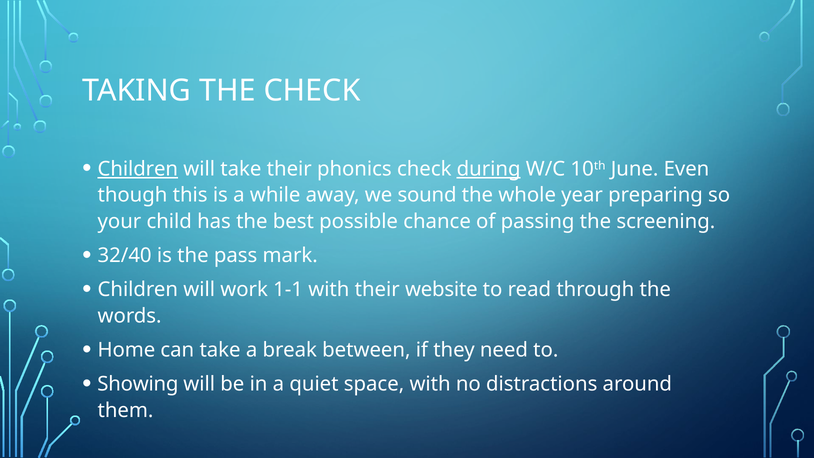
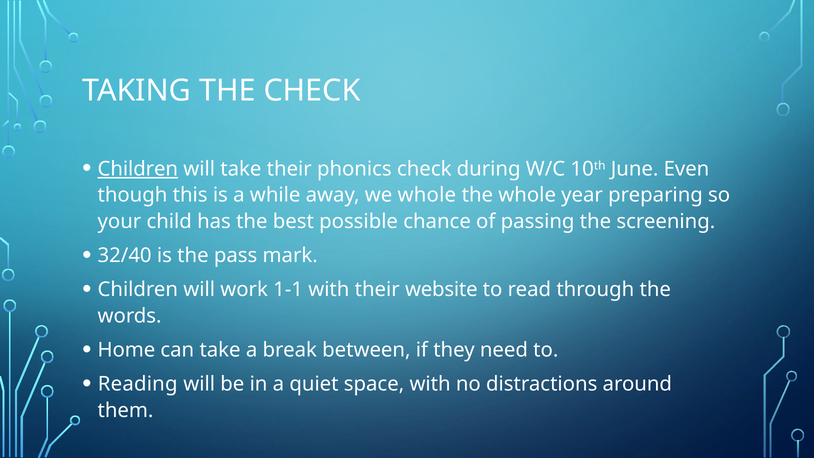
during underline: present -> none (489, 169)
we sound: sound -> whole (427, 195)
Showing: Showing -> Reading (138, 384)
